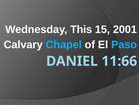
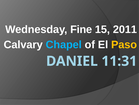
This: This -> Fine (81, 29)
2001: 2001 -> 2011 (125, 29)
Paso colour: light blue -> yellow (124, 44)
11:66: 11:66 -> 11:31 (119, 61)
